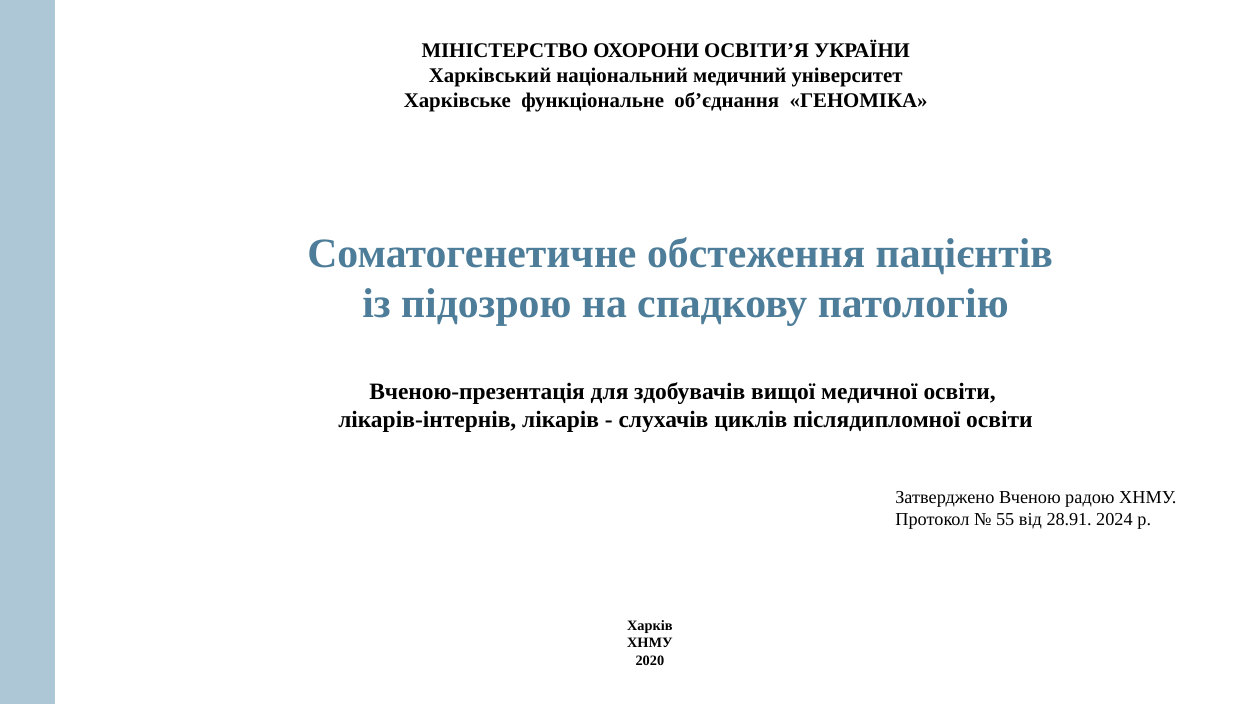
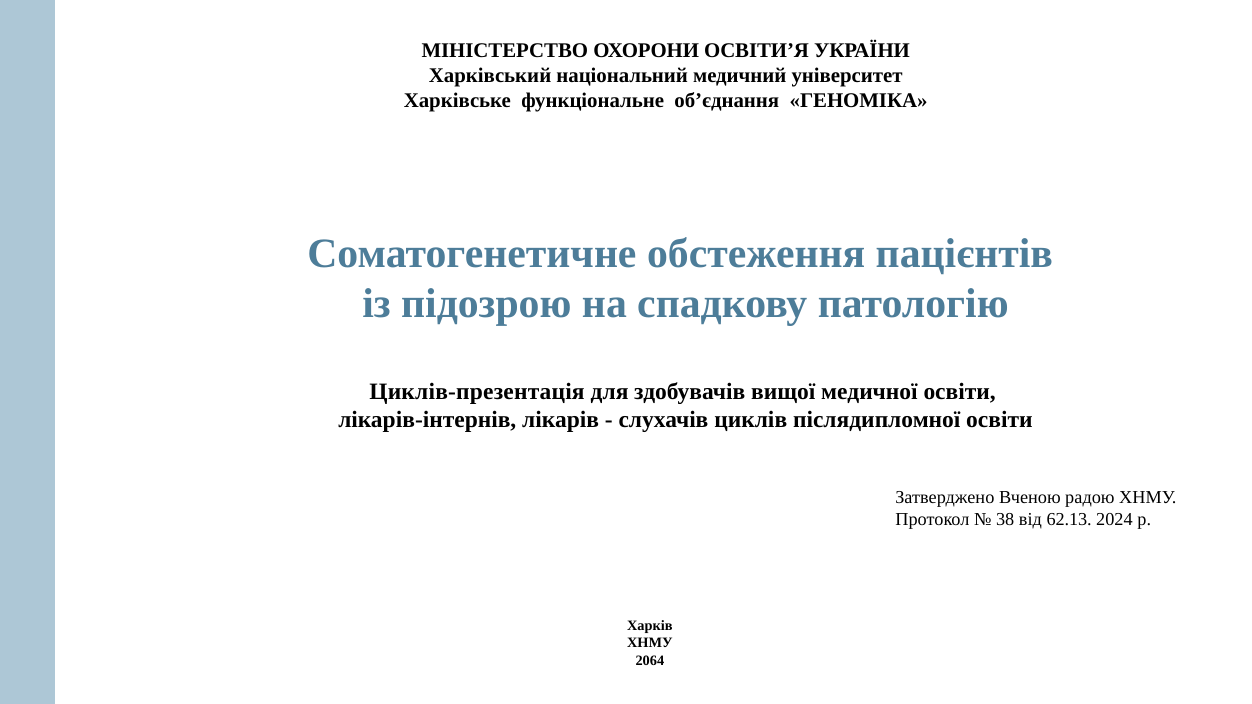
Вченою-презентація: Вченою-презентація -> Циклів-презентація (477, 392)
55: 55 -> 38 (1005, 520)
28.91: 28.91 -> 62.13 (1069, 520)
2020: 2020 -> 2064 (650, 661)
